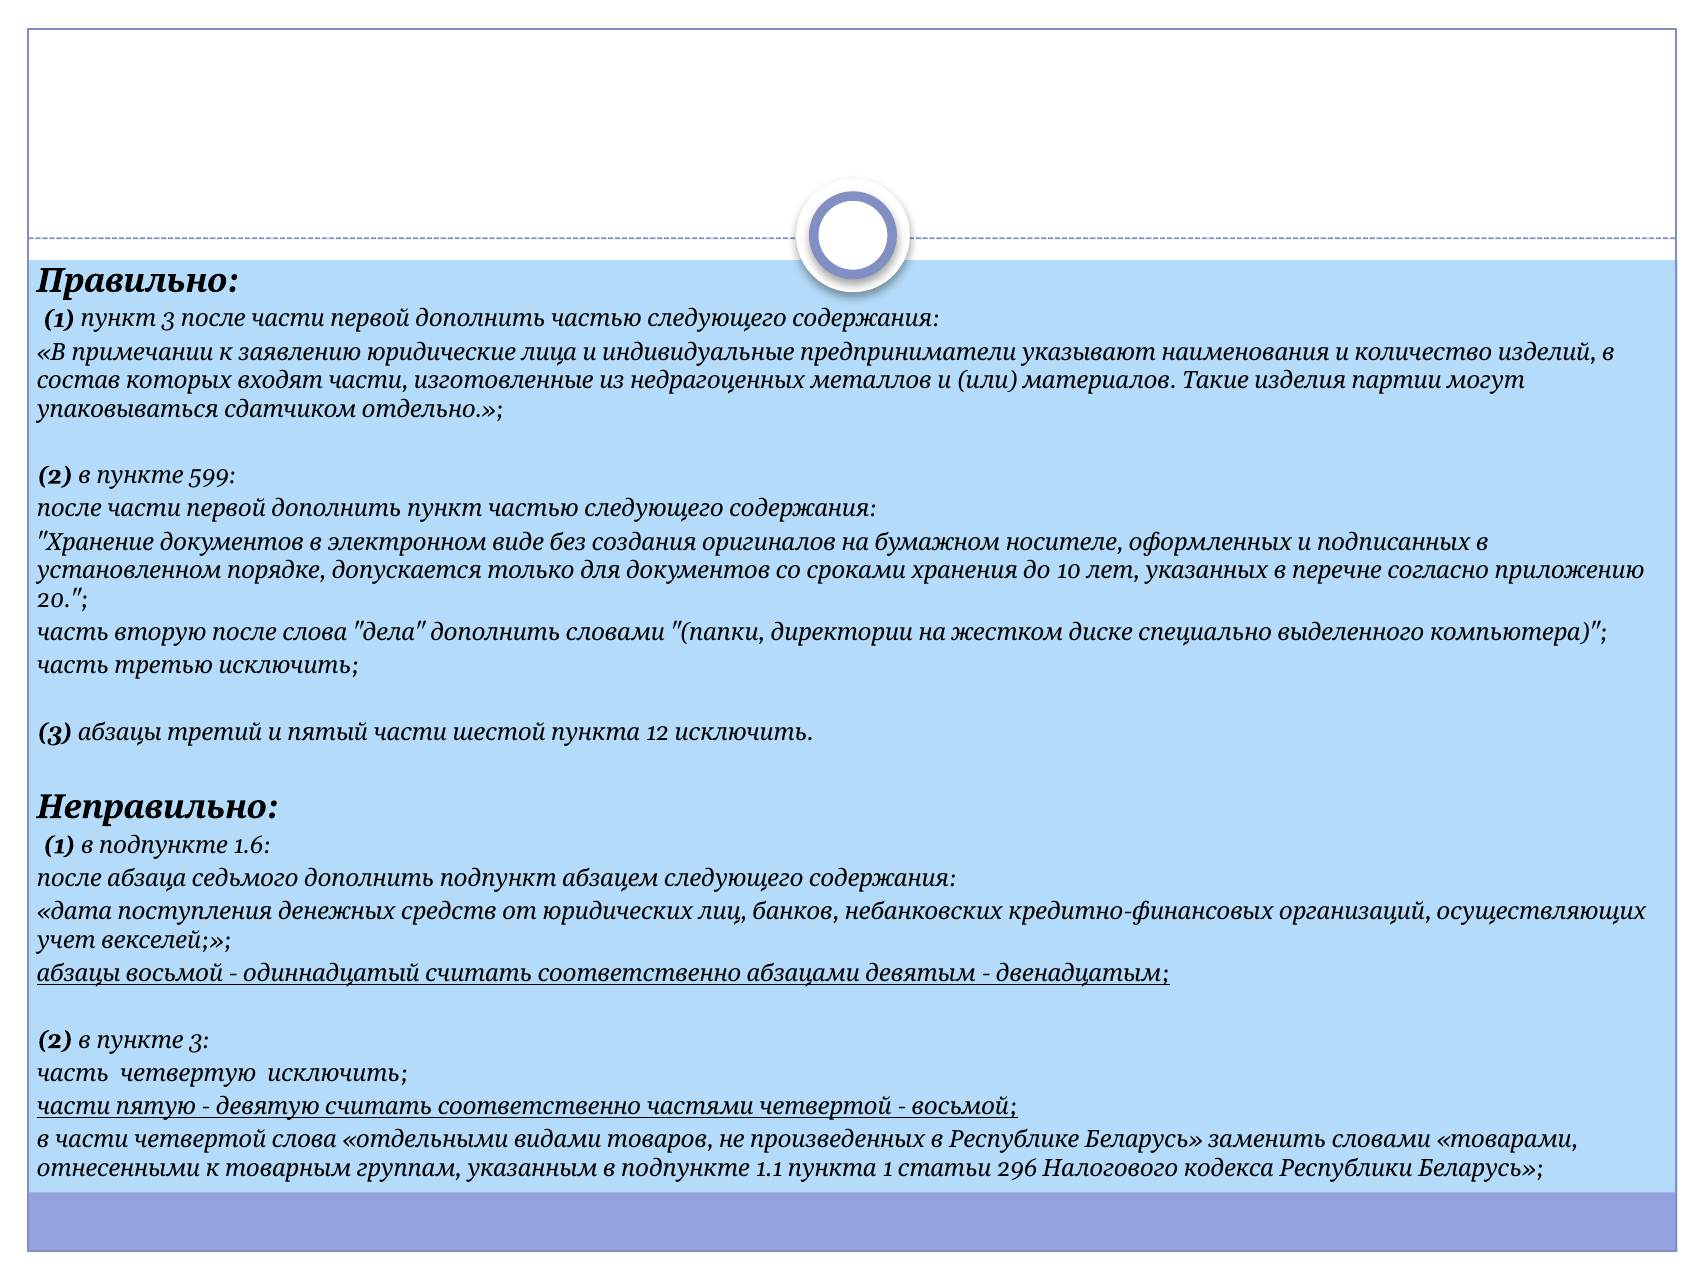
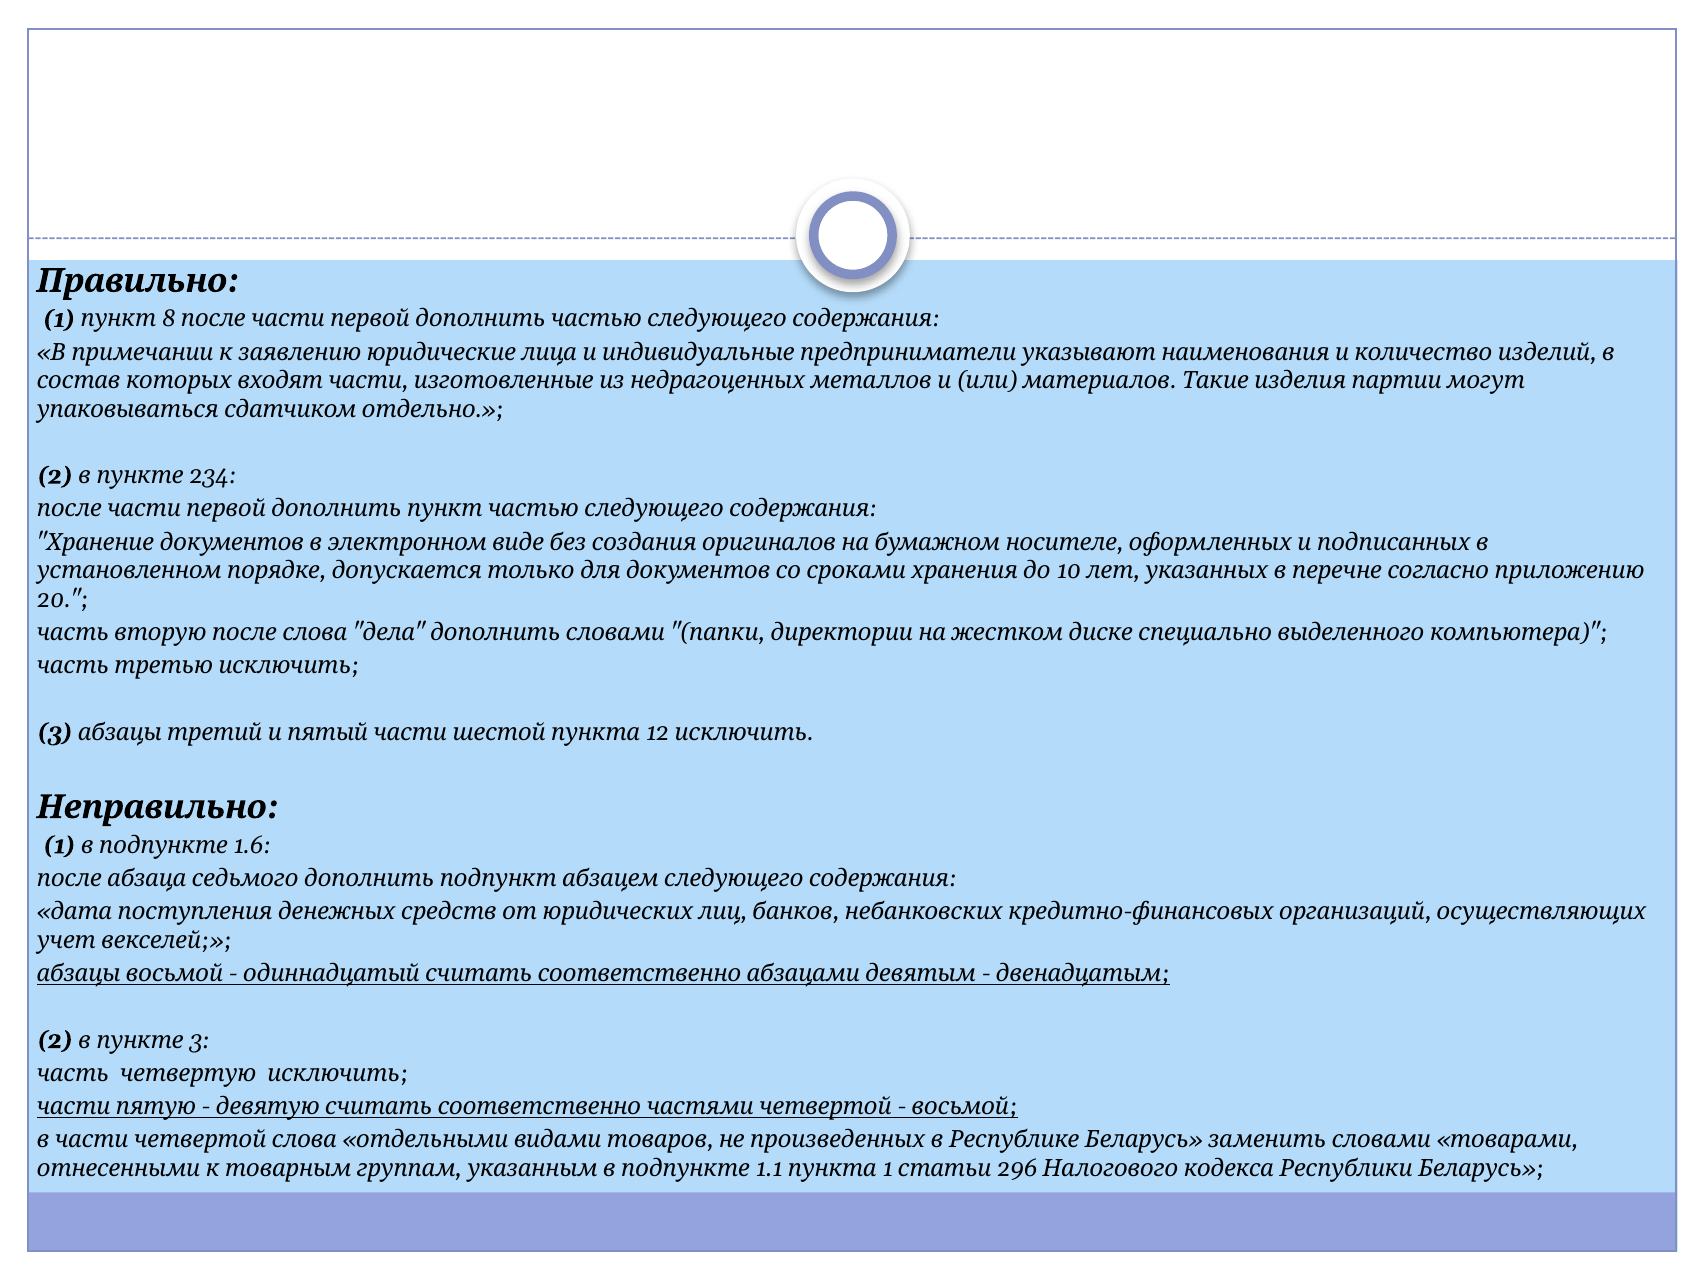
1 3: 3 -> 8 (169, 319)
599: 599 -> 234 (214, 476)
